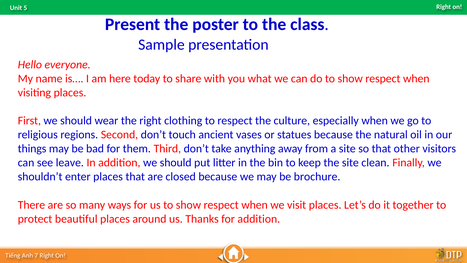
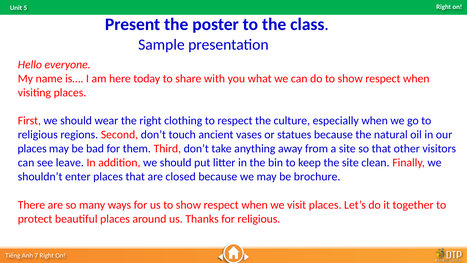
things: things -> places (32, 149)
for addition: addition -> religious (259, 219)
